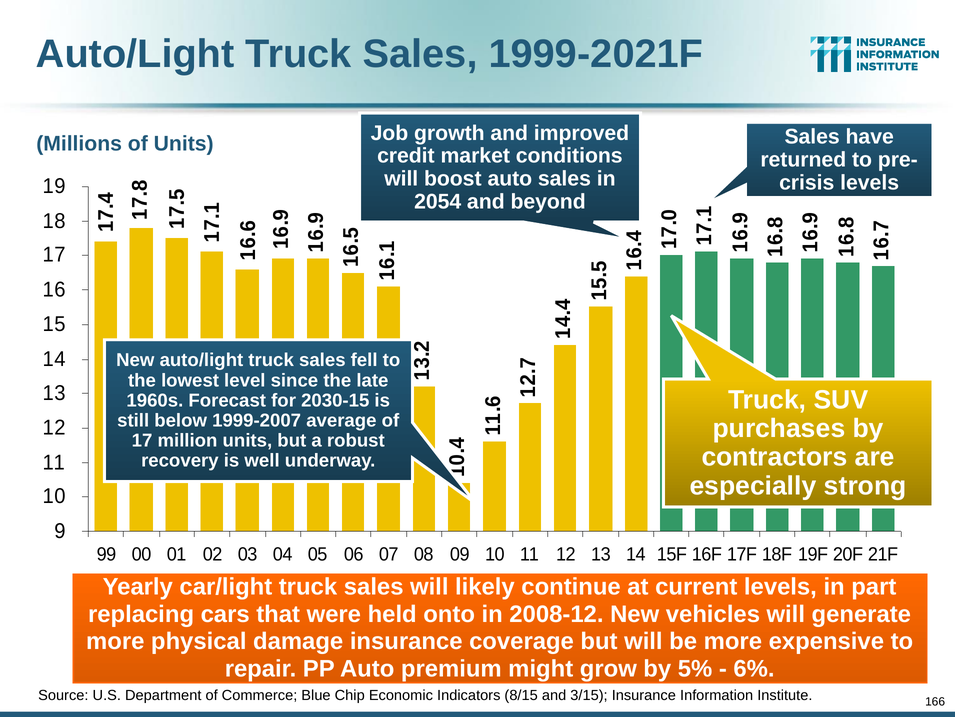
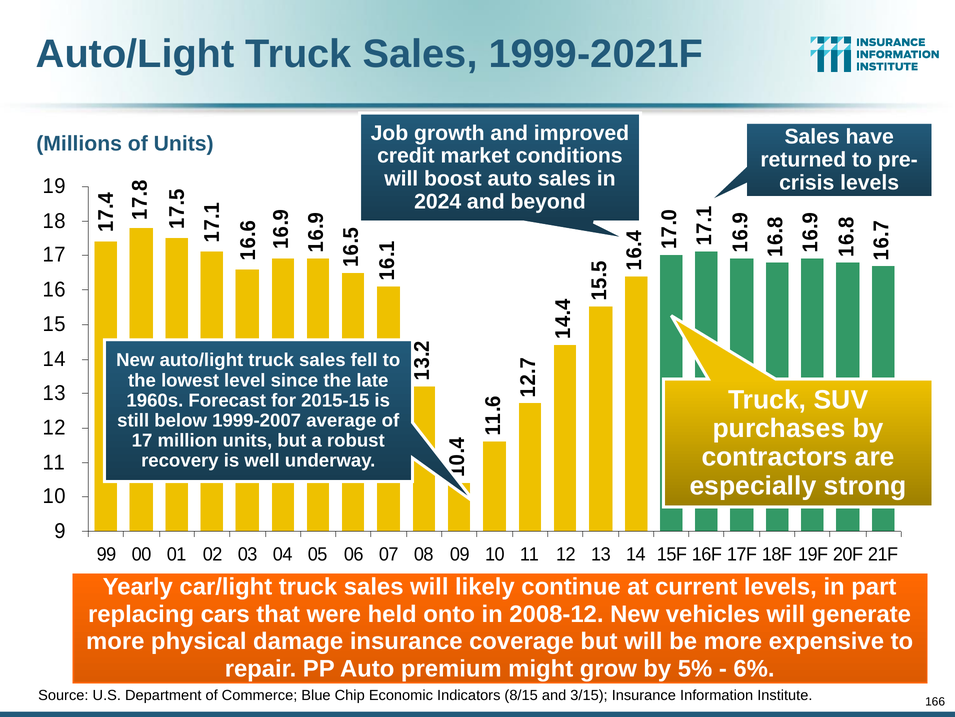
2054: 2054 -> 2024 (438, 202)
2030-15: 2030-15 -> 2015-15 (335, 400)
